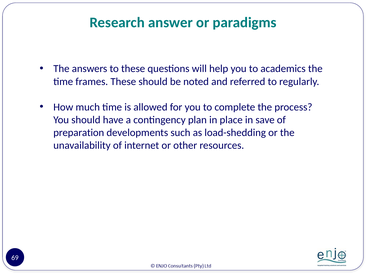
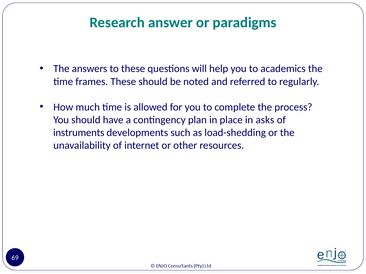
save: save -> asks (265, 120)
preparation: preparation -> instruments (79, 133)
